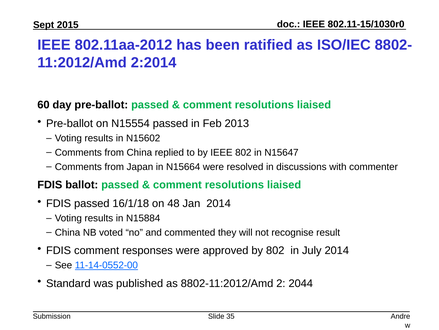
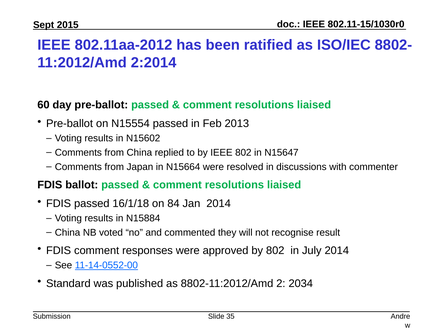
48: 48 -> 84 (173, 203)
2044: 2044 -> 2034 (301, 283)
